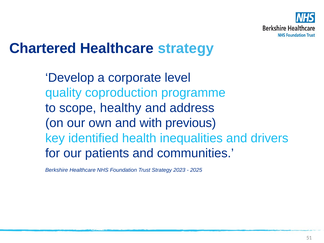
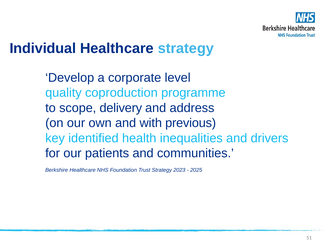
Chartered: Chartered -> Individual (43, 48)
healthy: healthy -> delivery (121, 108)
